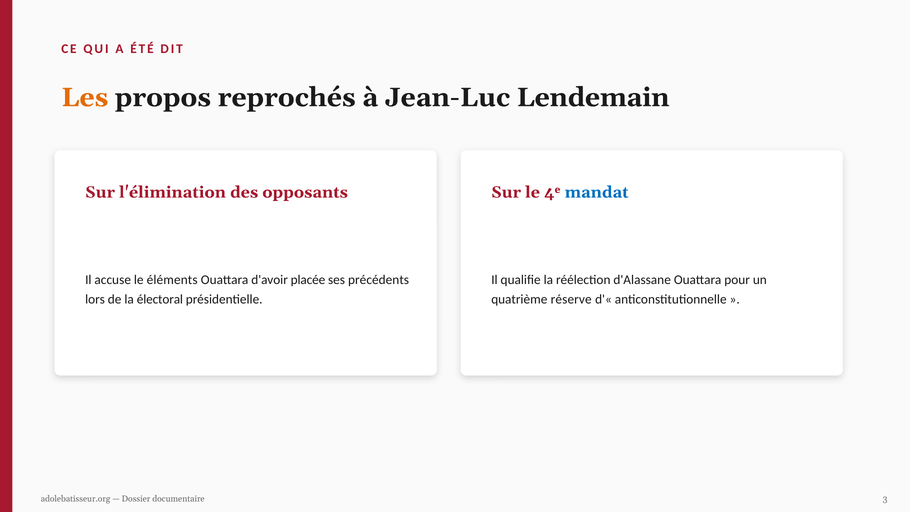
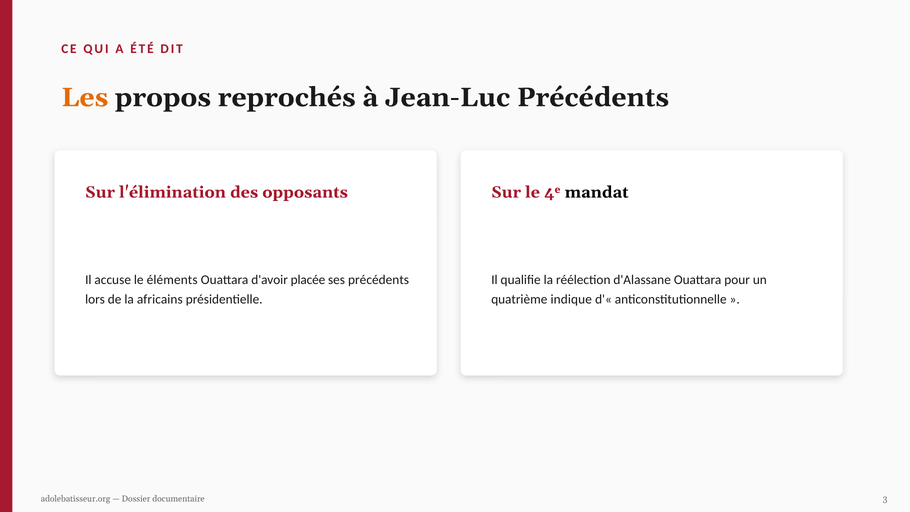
Jean-Luc Lendemain: Lendemain -> Précédents (593, 97)
mandat colour: blue -> black (597, 192)
électoral: électoral -> africains (160, 299)
réserve: réserve -> indique (571, 299)
